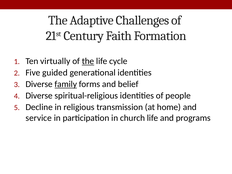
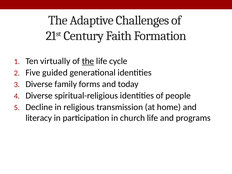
family underline: present -> none (66, 84)
belief: belief -> today (128, 84)
service: service -> literacy (39, 118)
